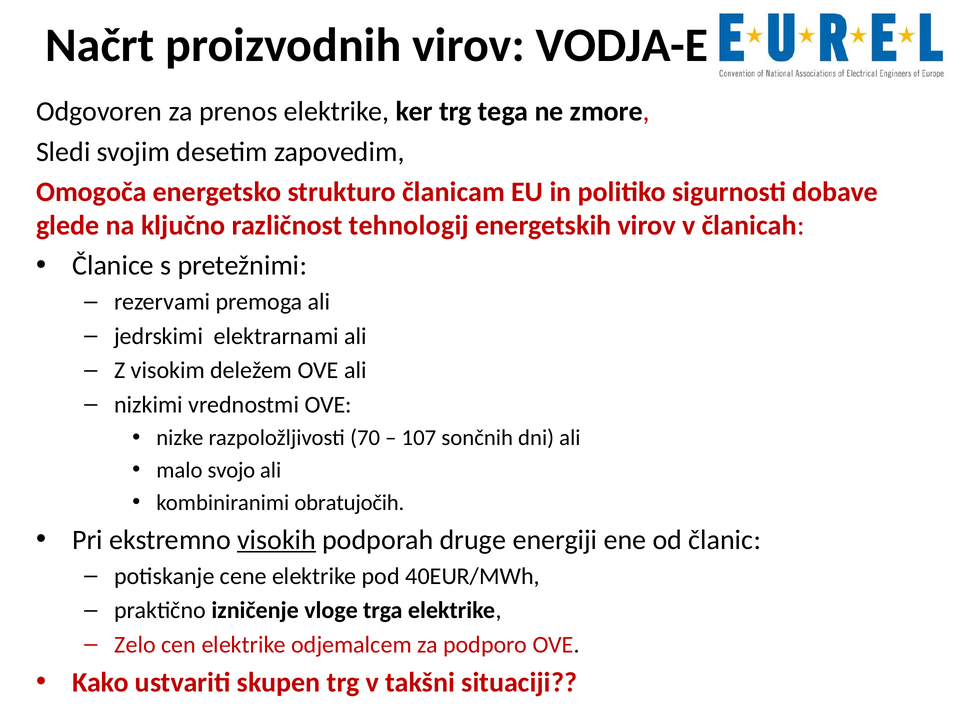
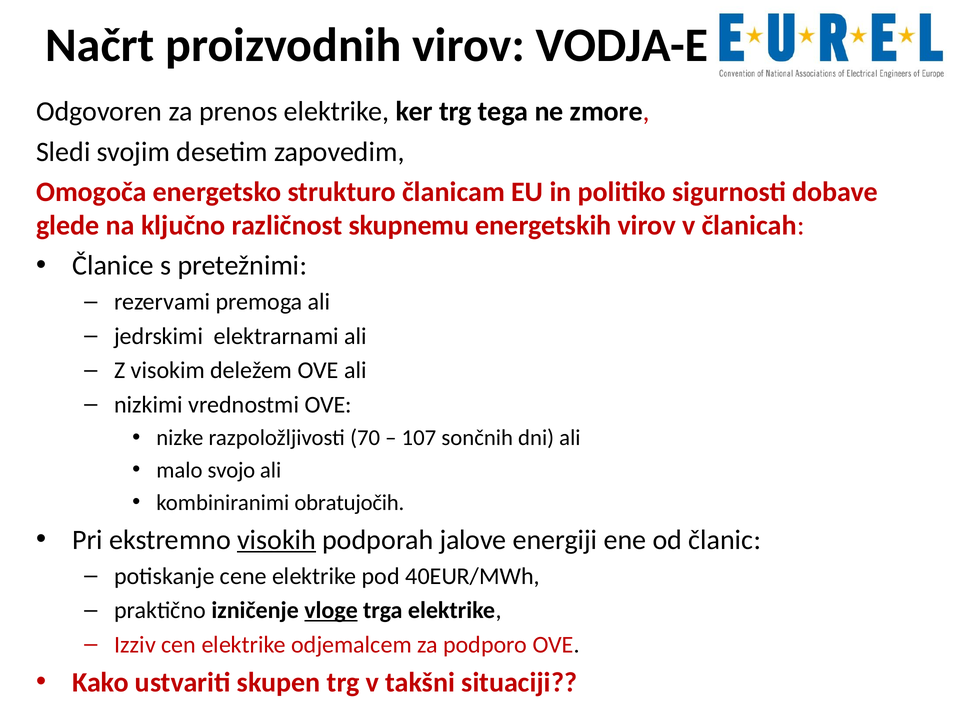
tehnologij: tehnologij -> skupnemu (409, 225)
druge: druge -> jalove (473, 539)
vloge underline: none -> present (331, 610)
Zelo: Zelo -> Izziv (135, 644)
